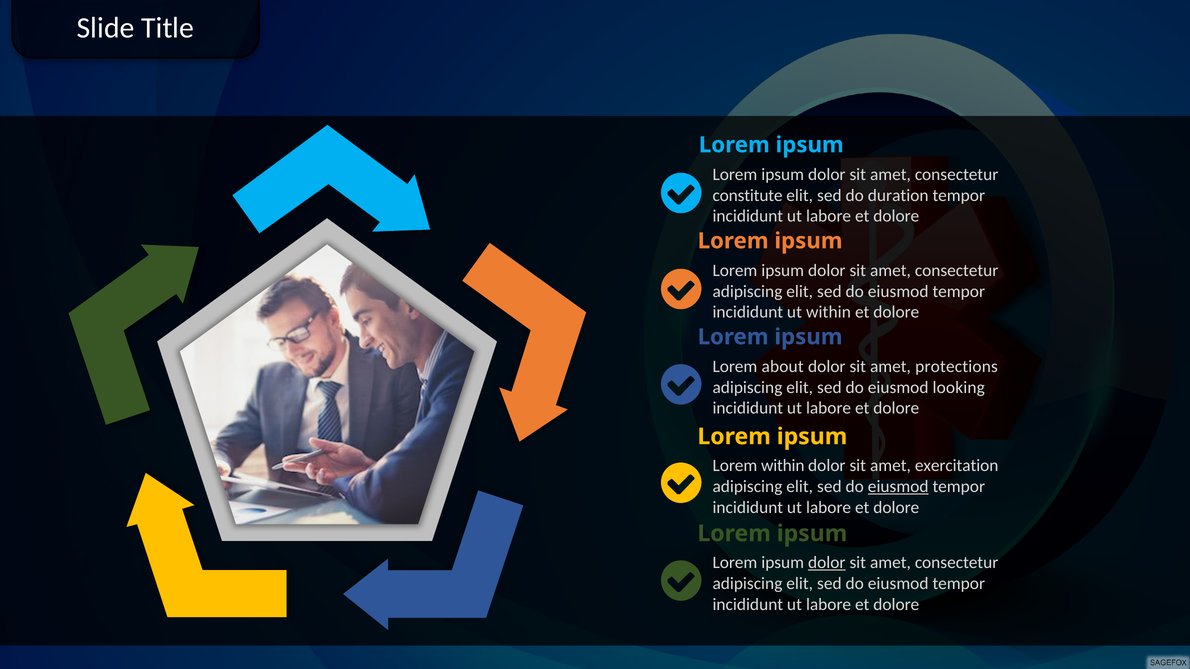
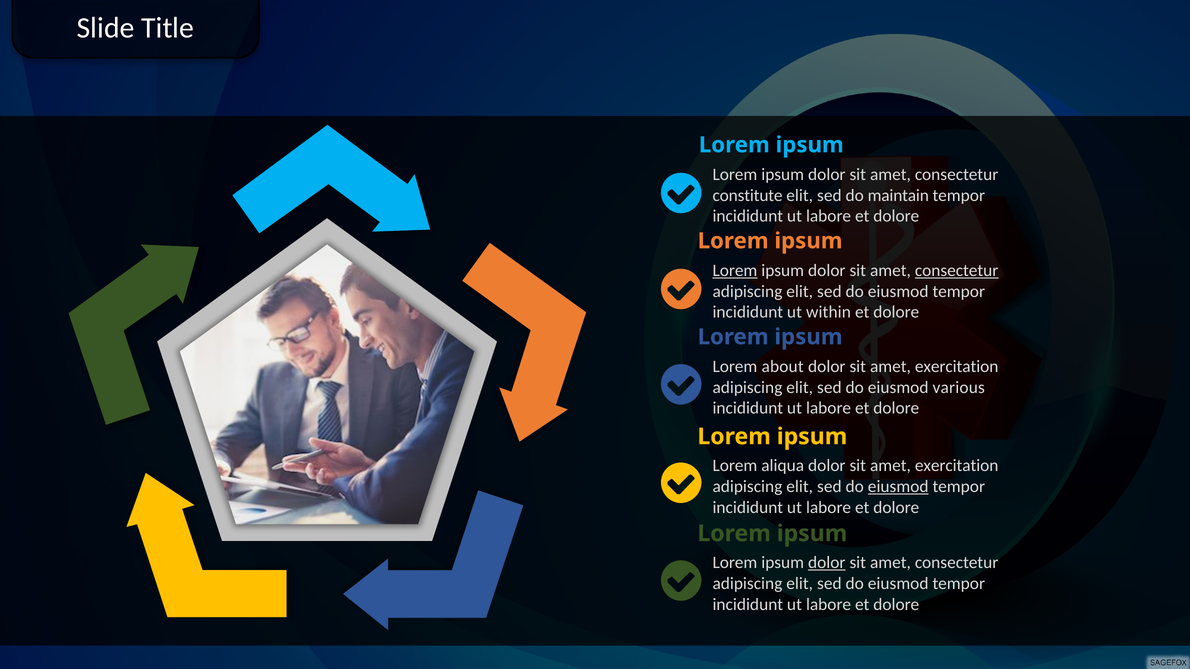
duration: duration -> maintain (898, 196)
Lorem underline: none -> present (735, 271)
consectetur underline: none -> present (957, 271)
protections: protections -> exercitation (957, 367)
looking: looking -> various (959, 388)
Lorem within: within -> aliqua (783, 466)
